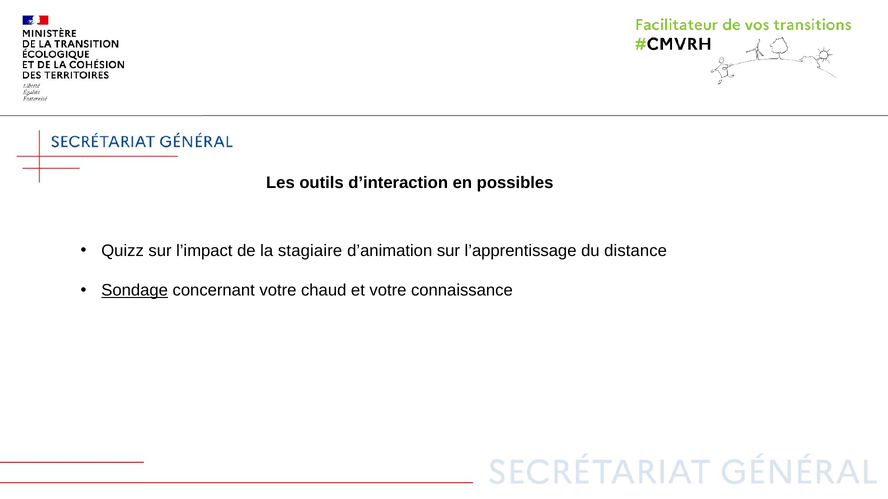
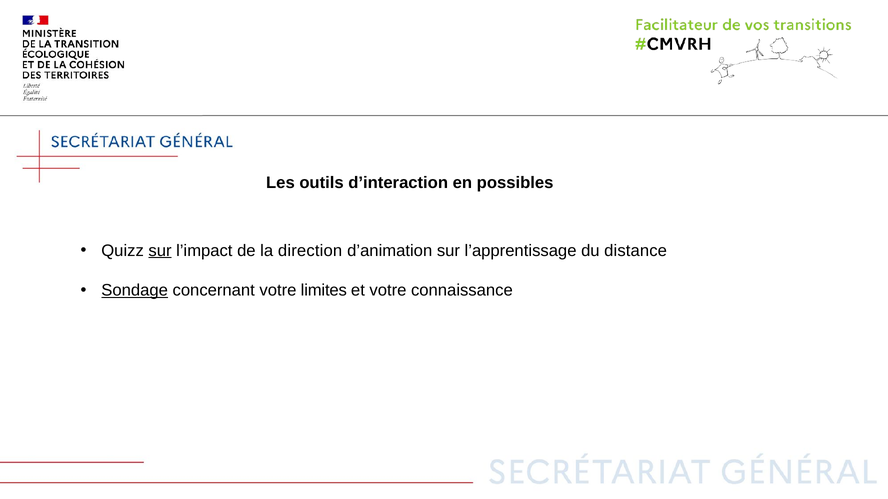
sur underline: none -> present (160, 251)
stagiaire: stagiaire -> direction (310, 251)
chaud: chaud -> limites (324, 291)
